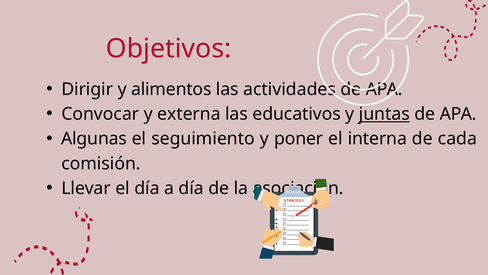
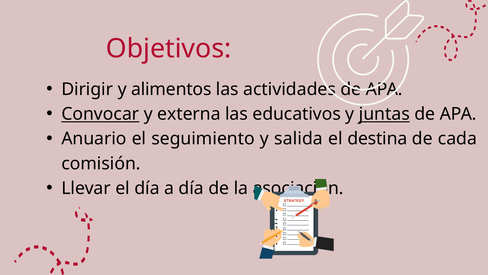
Convocar underline: none -> present (100, 114)
Algunas: Algunas -> Anuario (94, 139)
poner: poner -> salida (299, 139)
interna: interna -> destina (377, 139)
